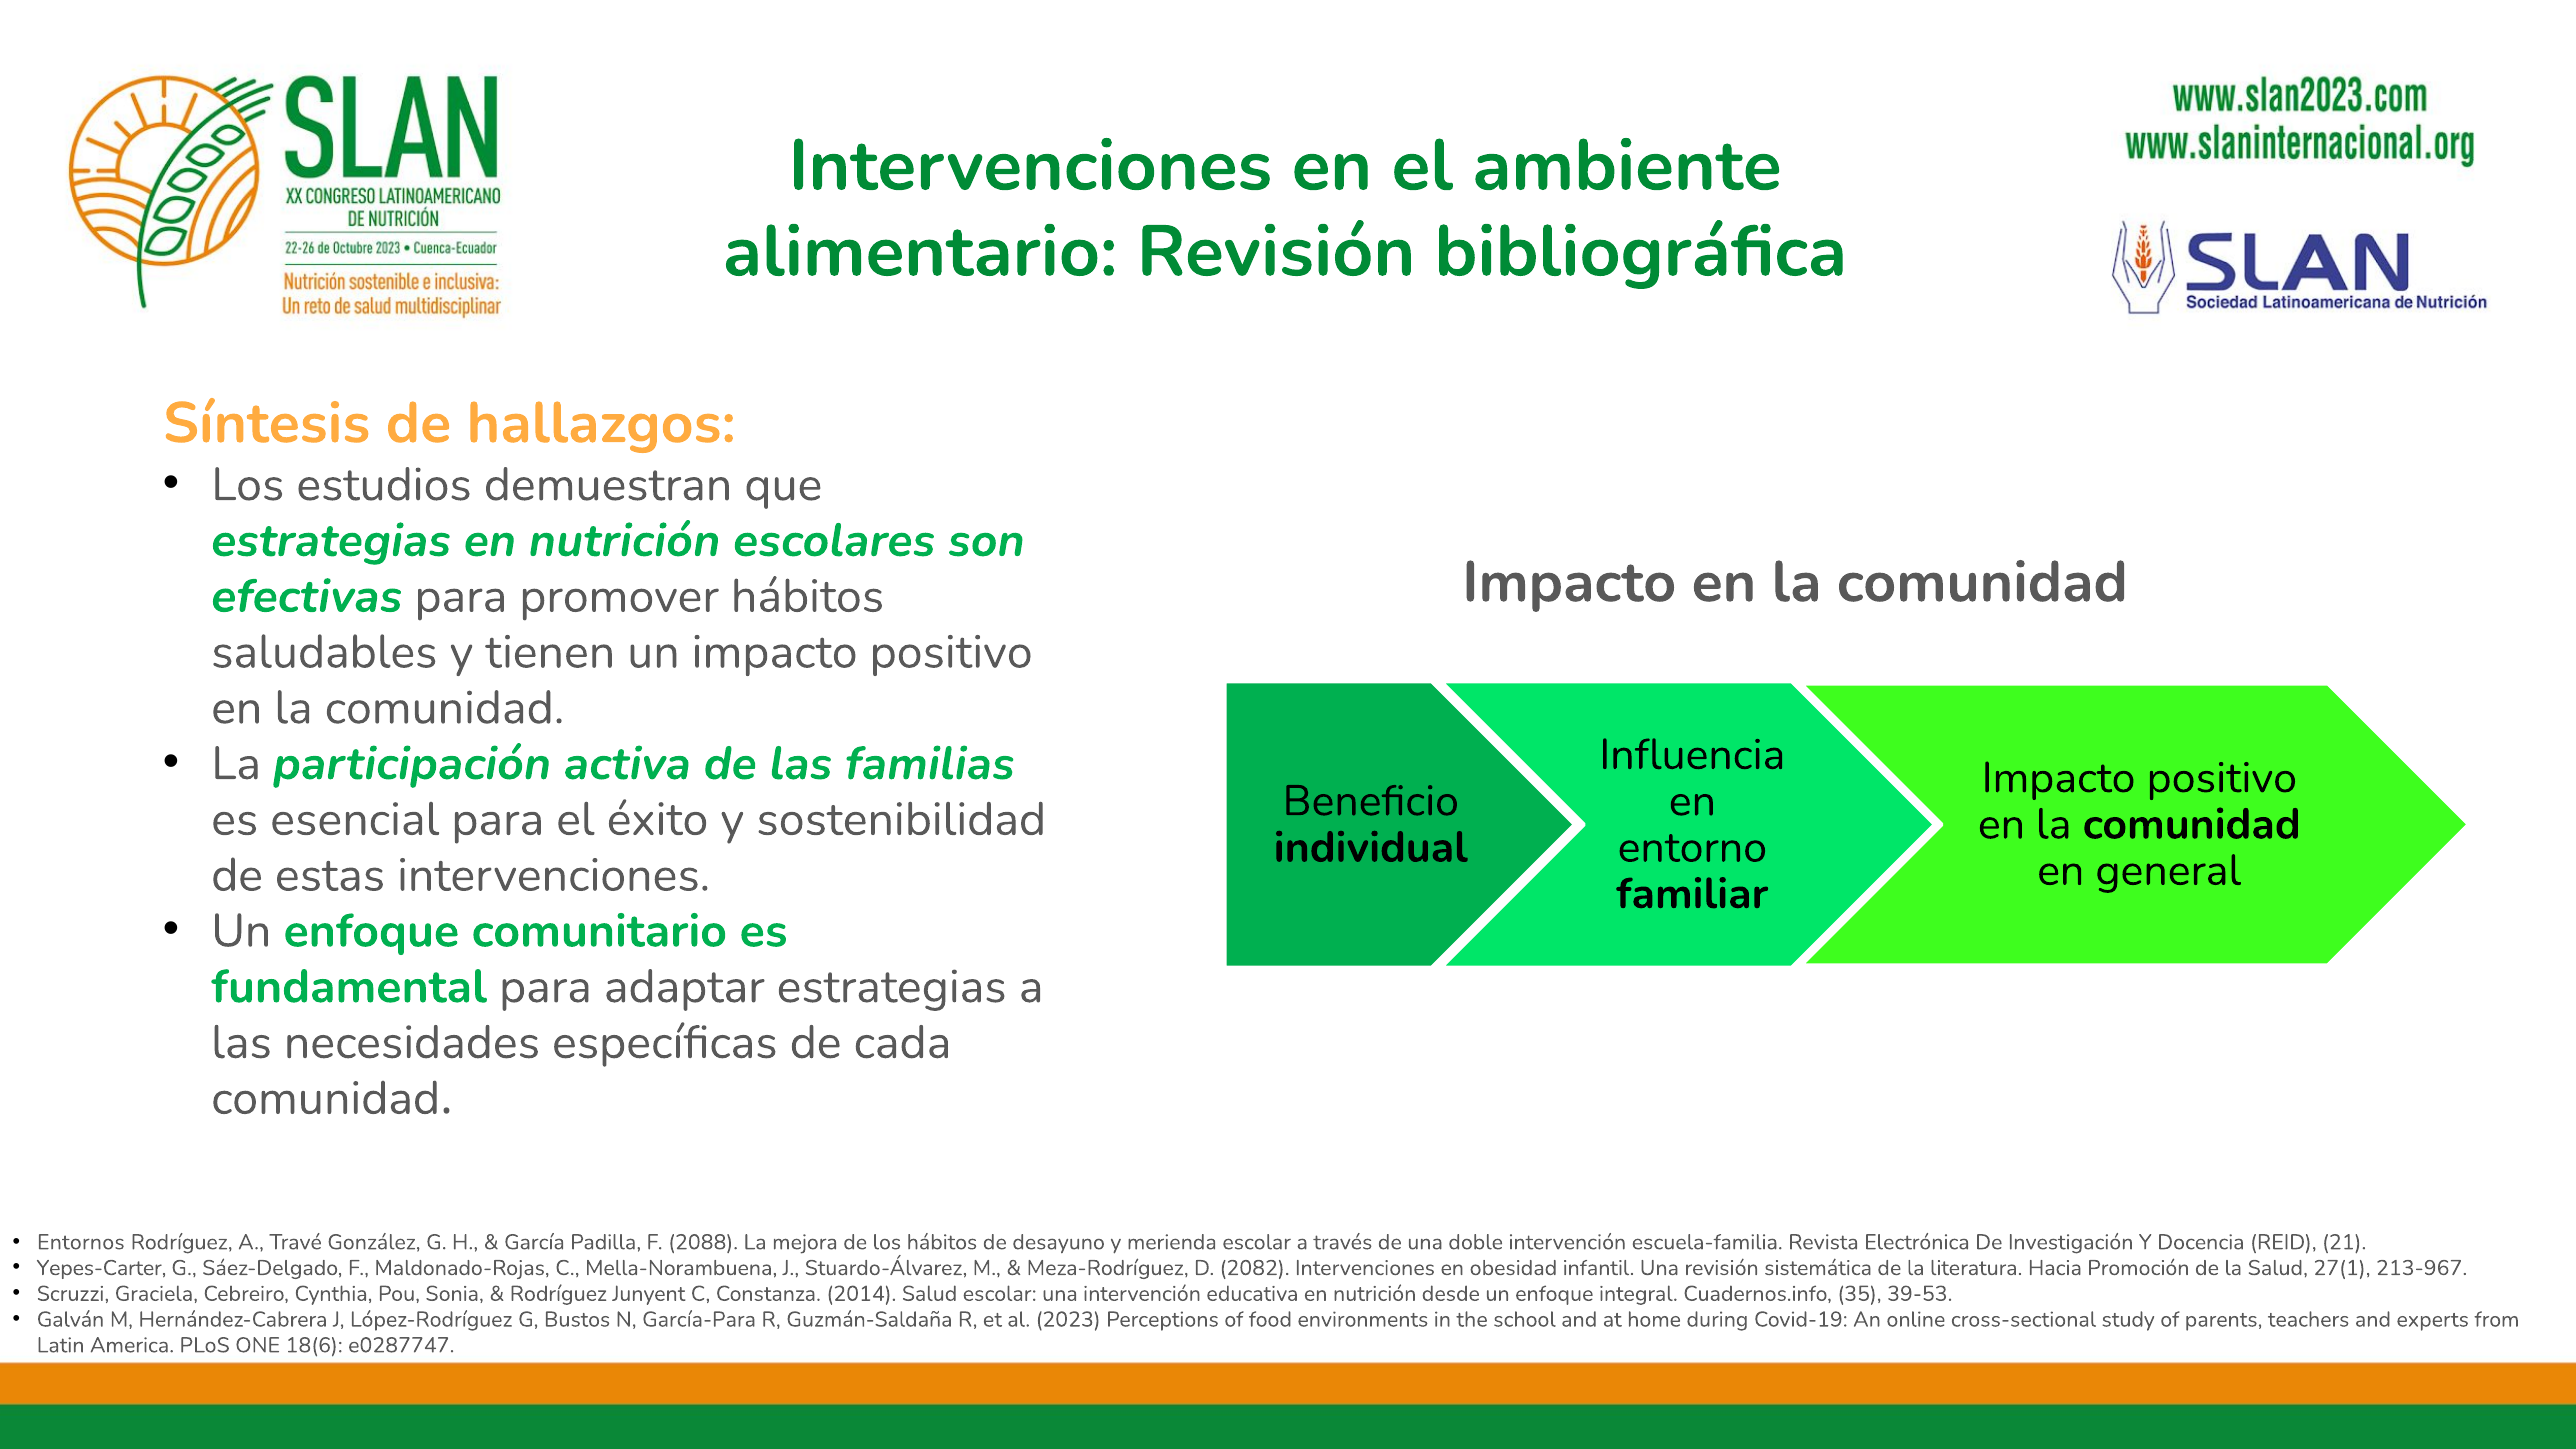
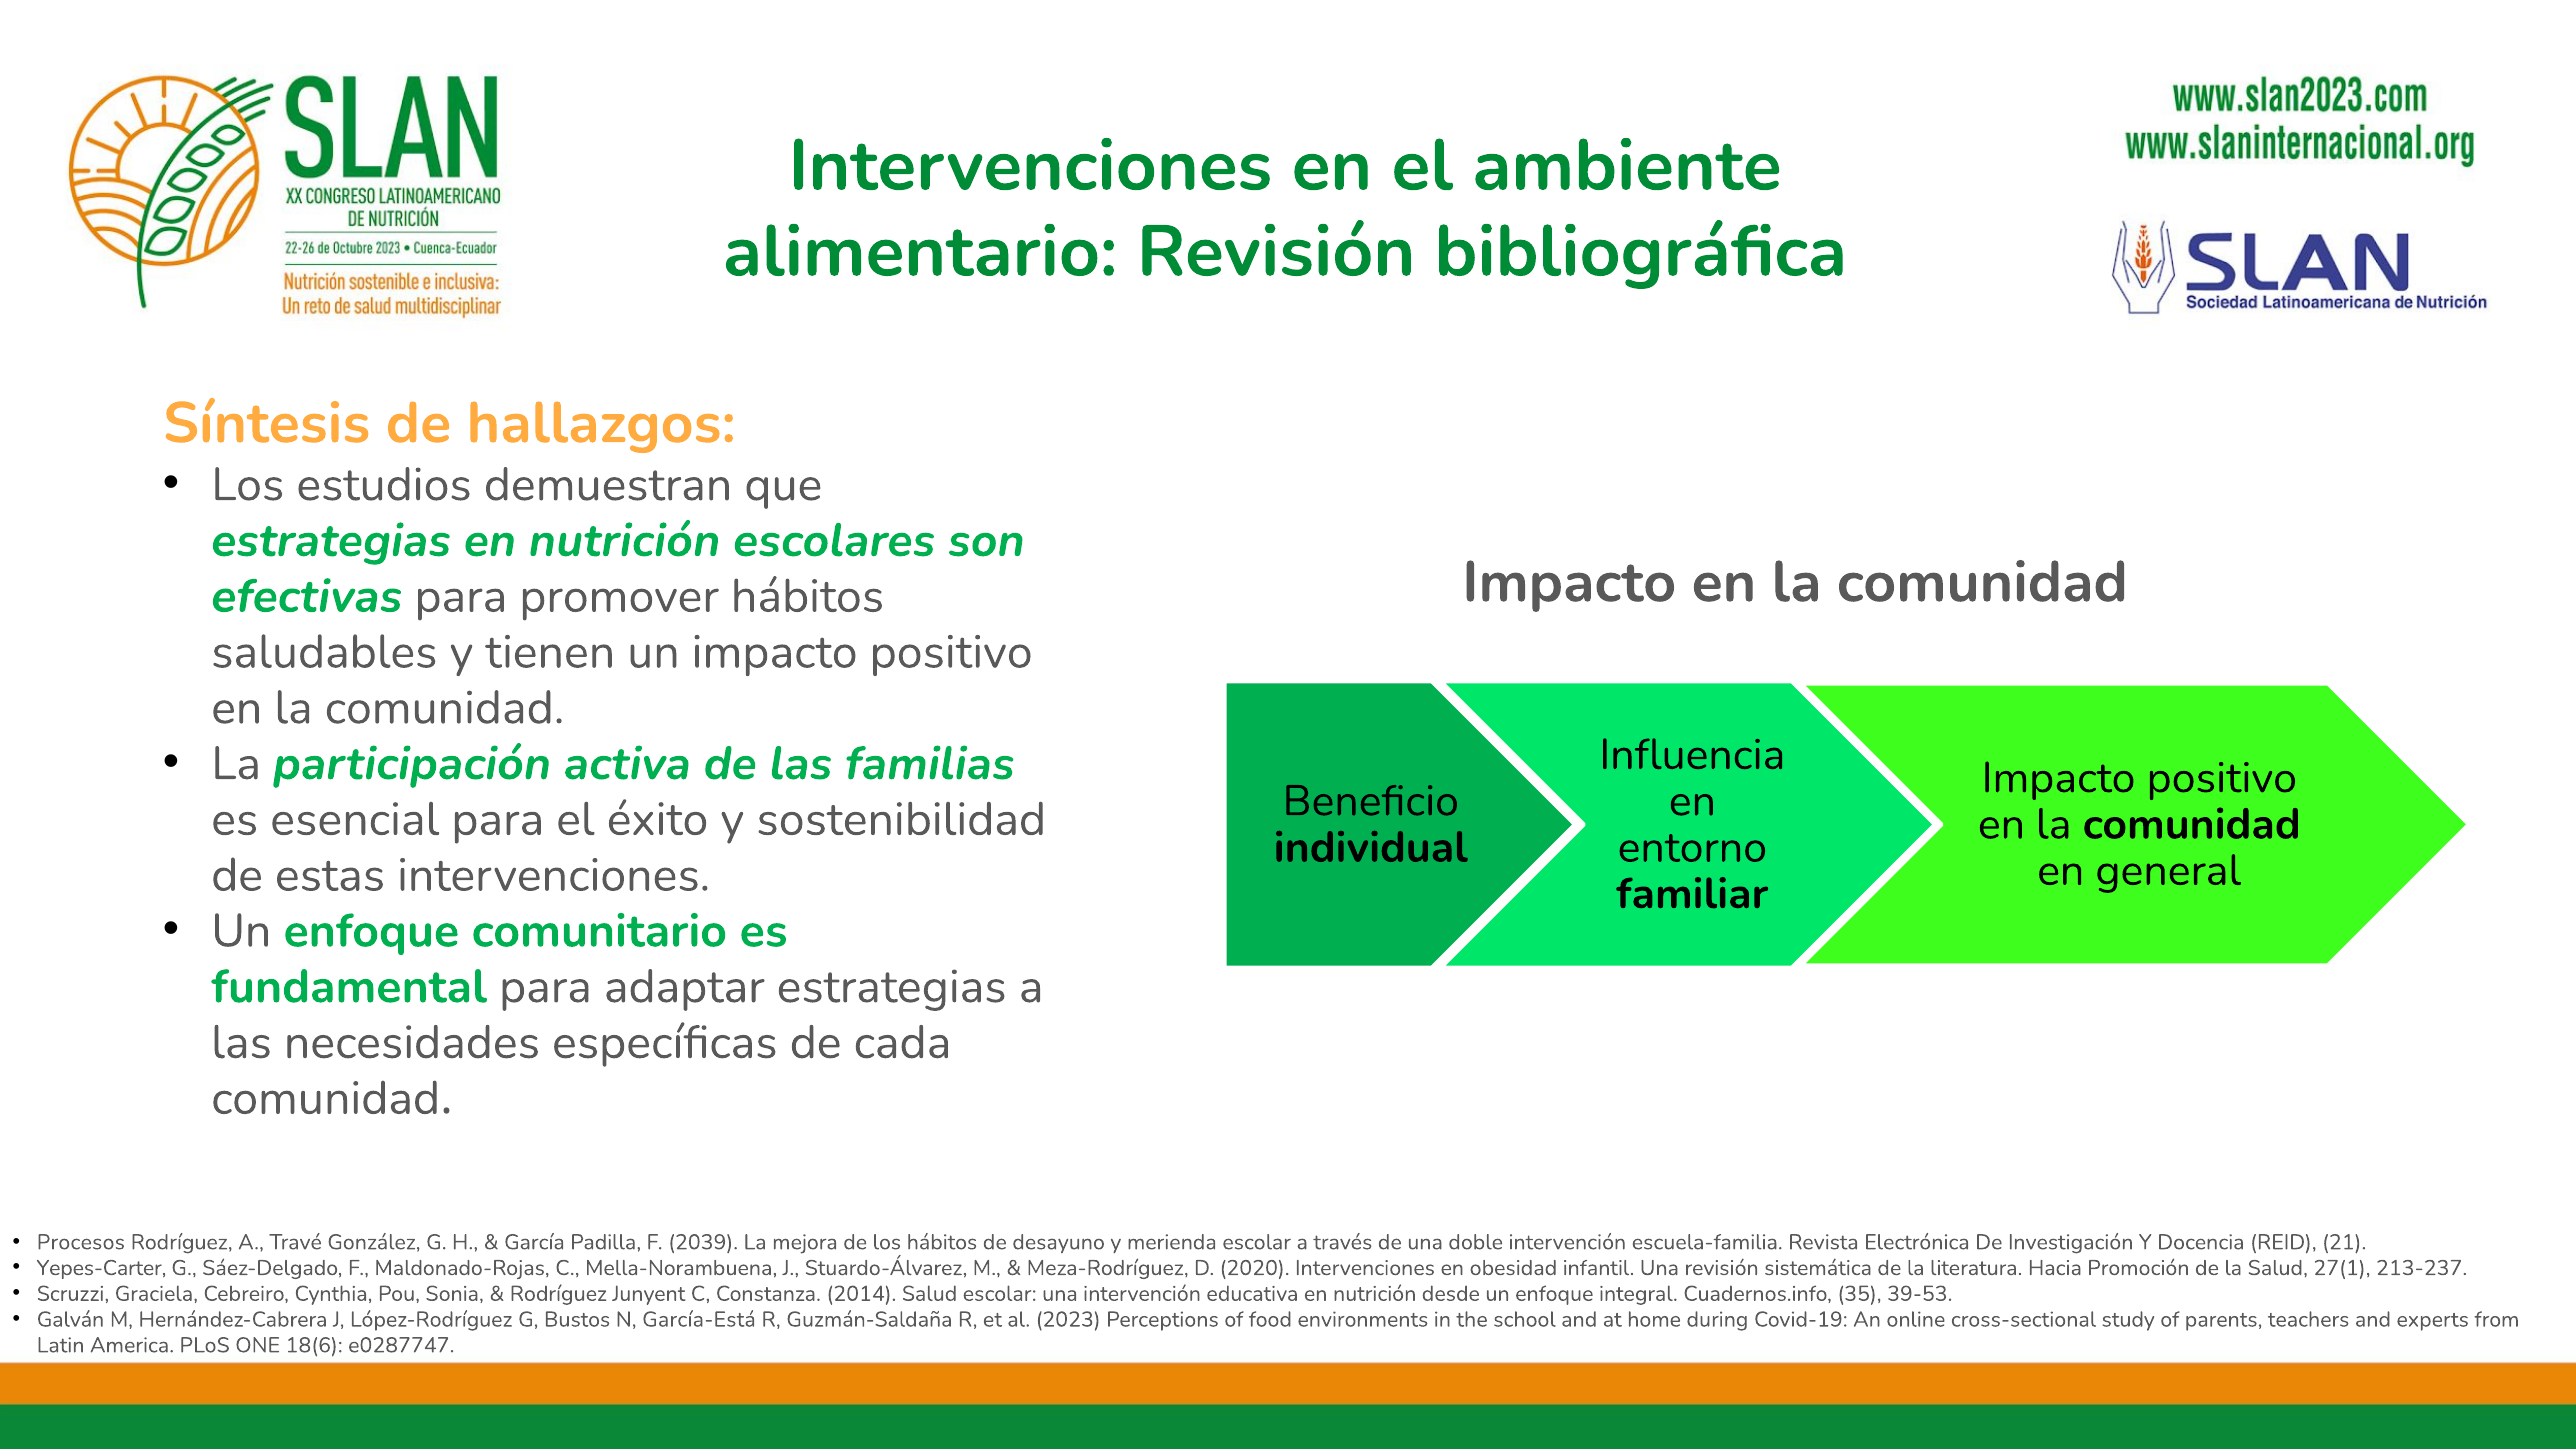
Entornos: Entornos -> Procesos (81, 1242)
2088: 2088 -> 2039 (703, 1242)
2082: 2082 -> 2020 (1255, 1268)
213-967: 213-967 -> 213-237 (2422, 1268)
García-Para: García-Para -> García-Está (699, 1320)
